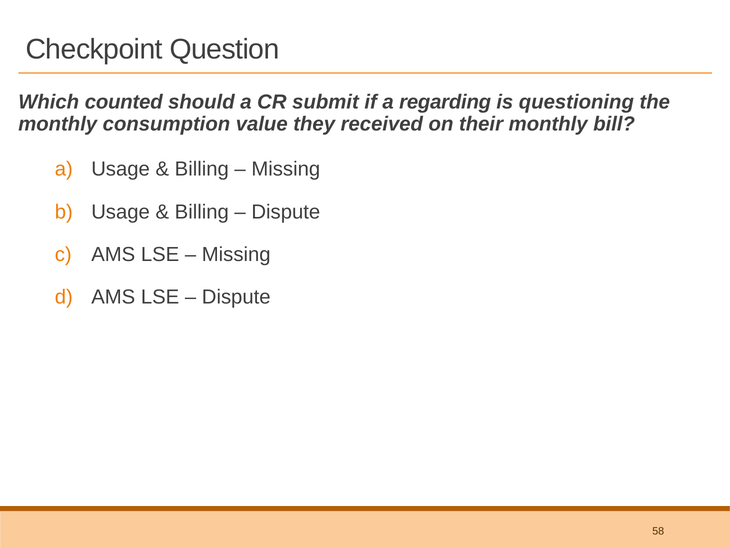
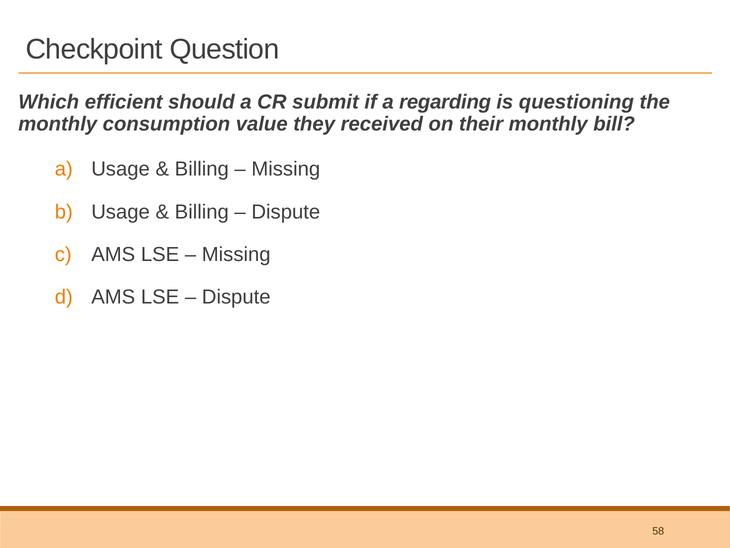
counted: counted -> efficient (124, 102)
